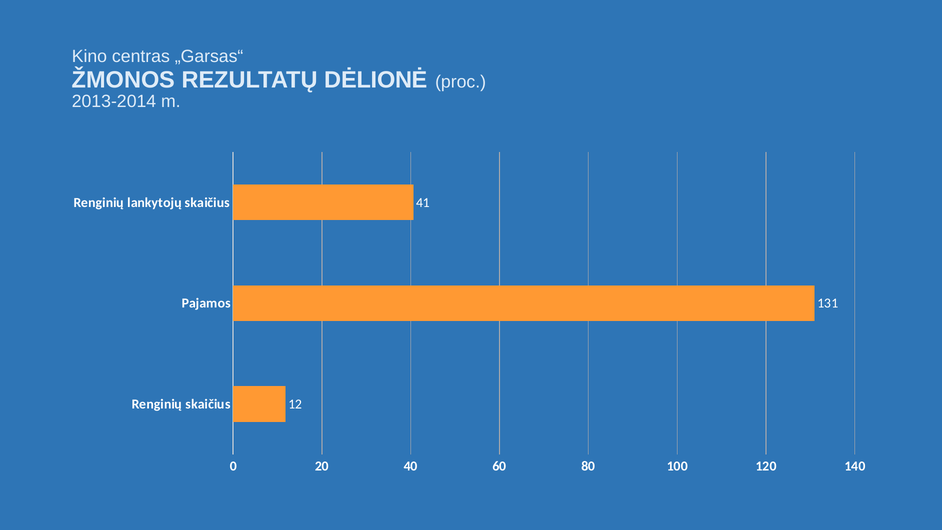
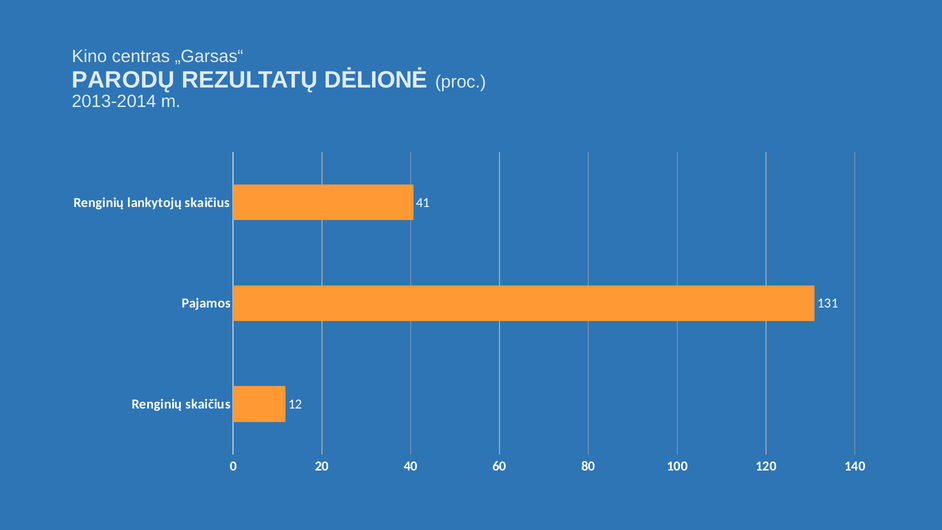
ŽMONOS: ŽMONOS -> PARODŲ (123, 80)
